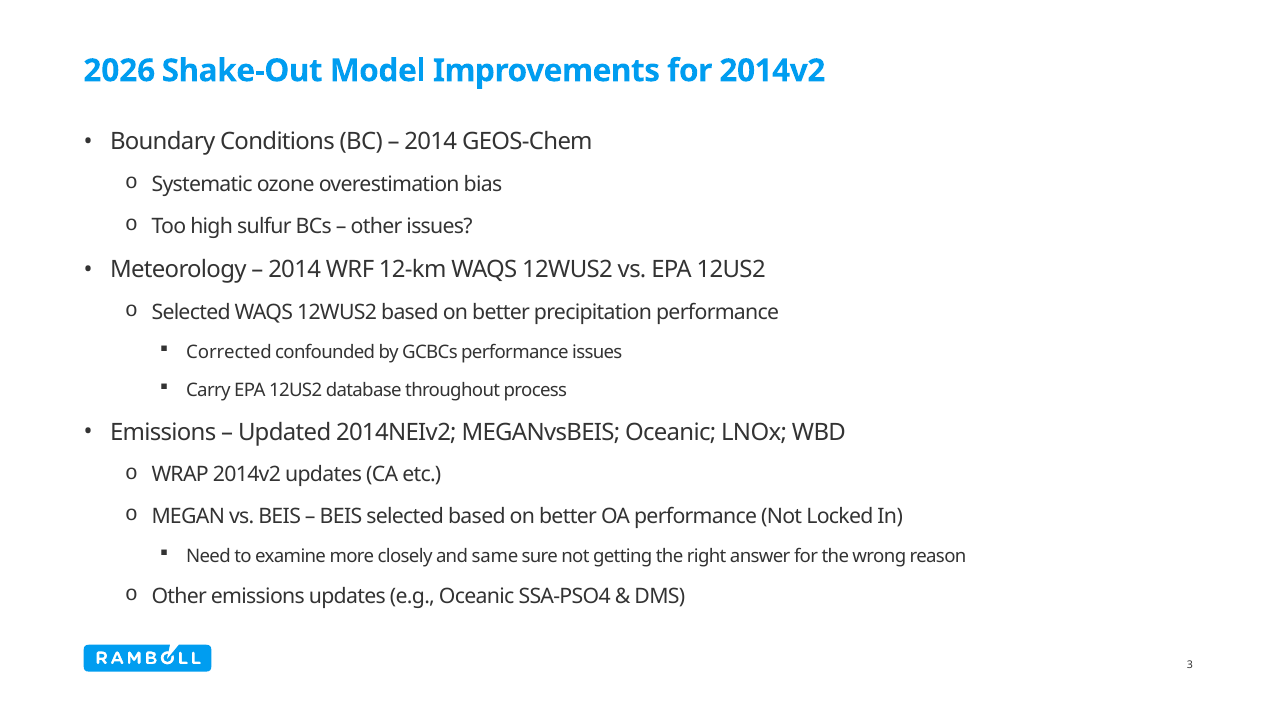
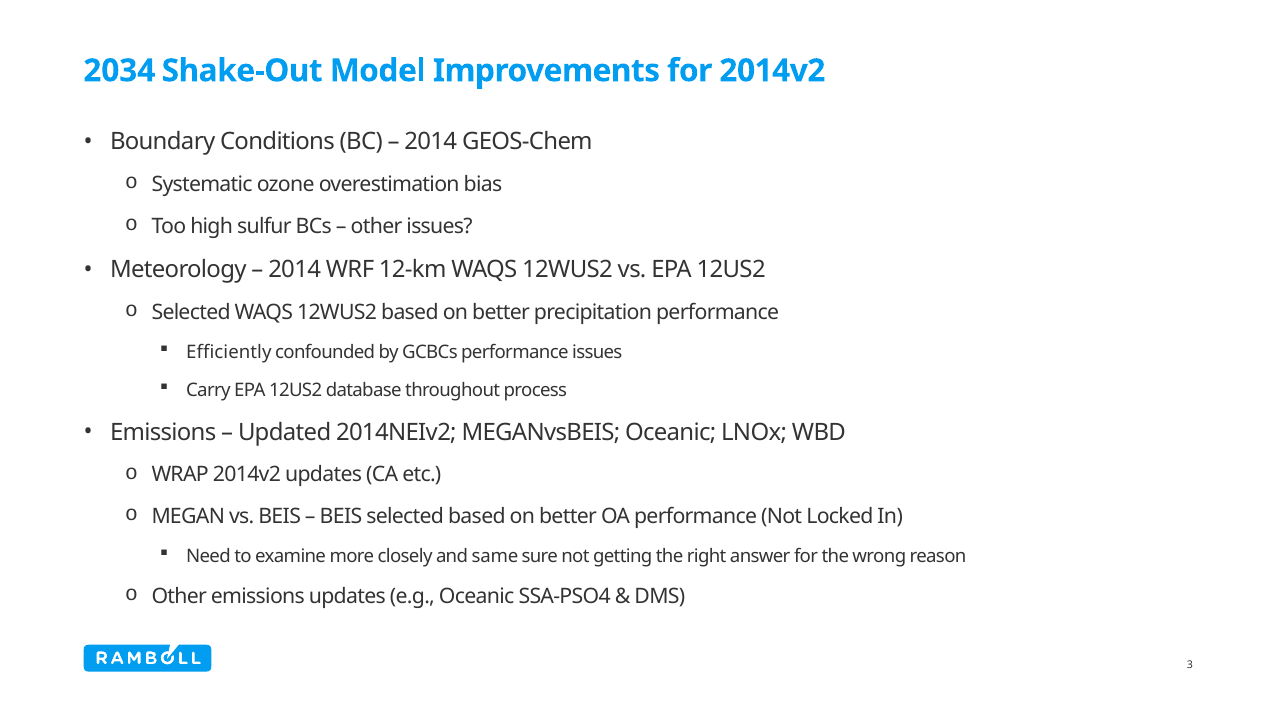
2026: 2026 -> 2034 (119, 71)
Corrected: Corrected -> Efficiently (229, 352)
